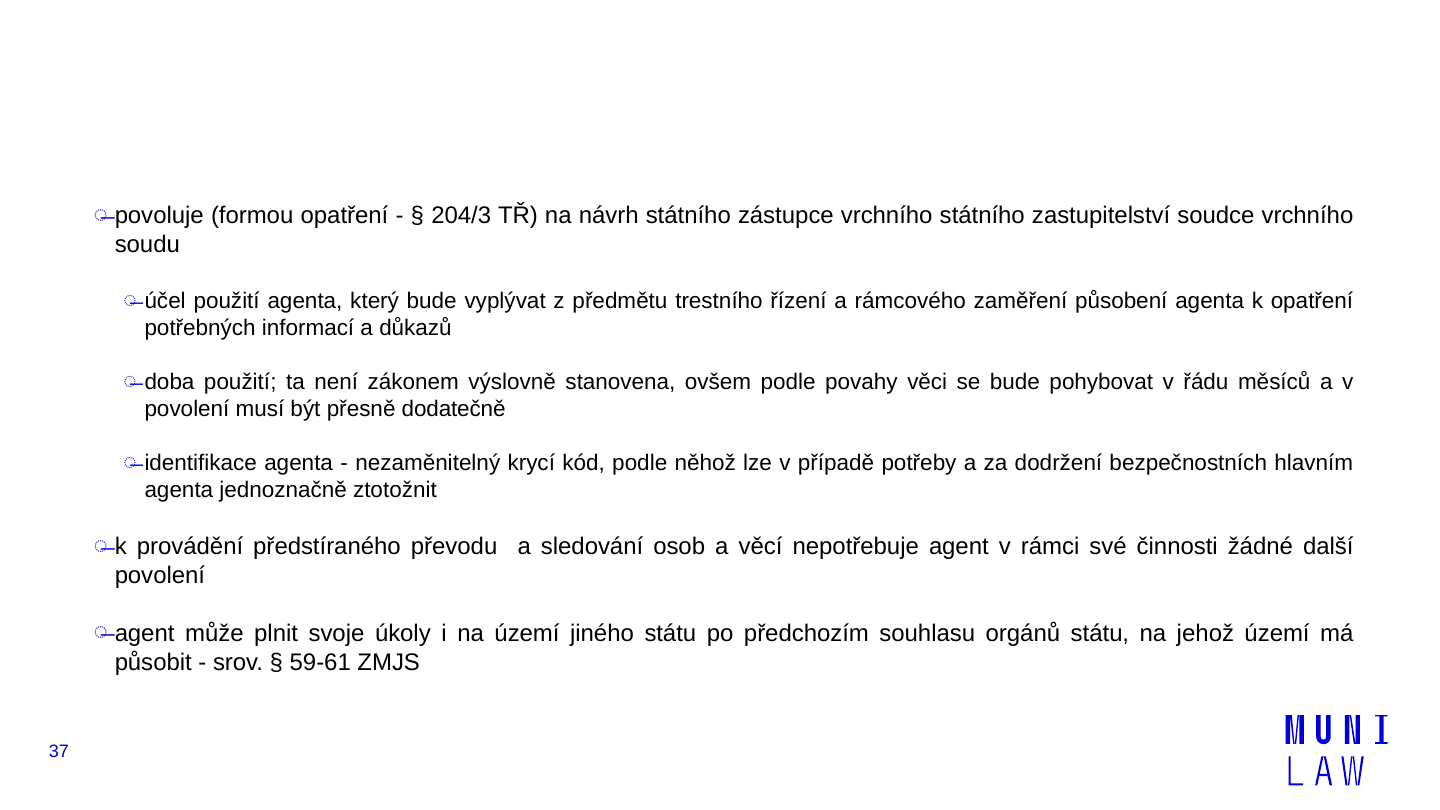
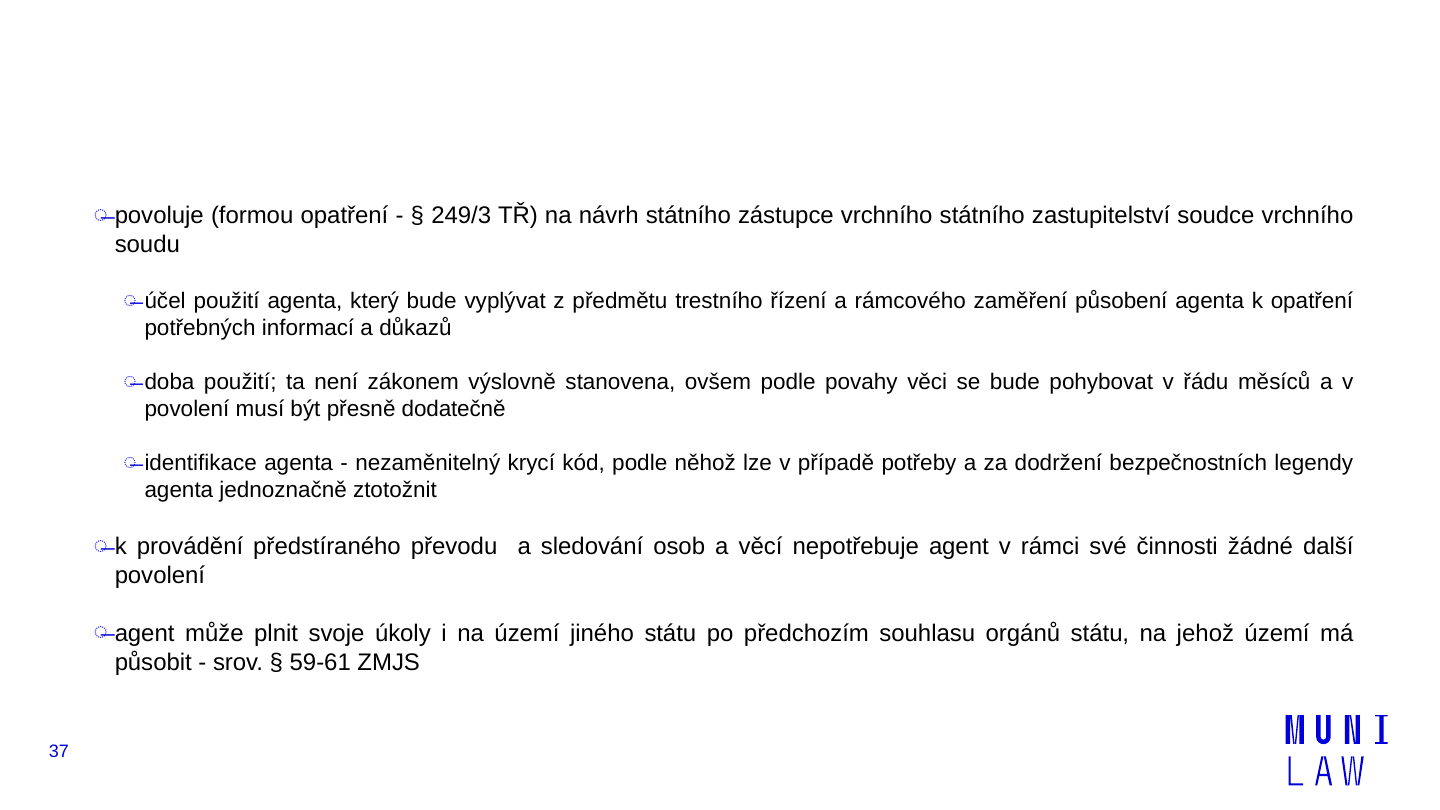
204/3: 204/3 -> 249/3 (461, 216)
hlavním: hlavním -> legendy (1314, 463)
